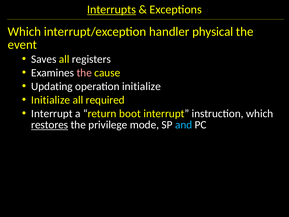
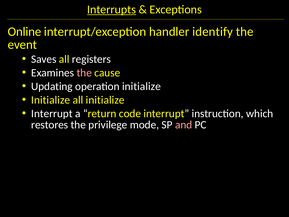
Which: Which -> Online (24, 32)
physical: physical -> identify (213, 32)
all required: required -> initialize (105, 100)
boot: boot -> code (130, 113)
restores underline: present -> none (50, 125)
and colour: light blue -> pink (184, 125)
